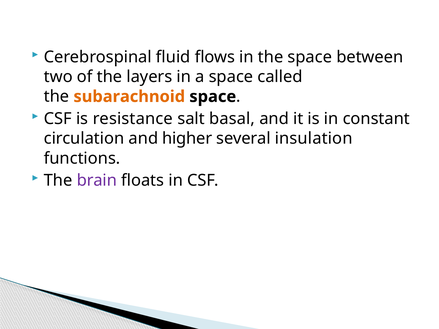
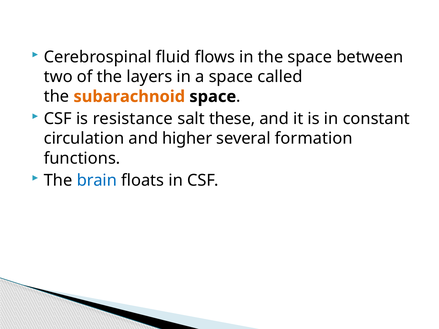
basal: basal -> these (232, 119)
insulation: insulation -> formation (314, 139)
brain colour: purple -> blue (97, 181)
